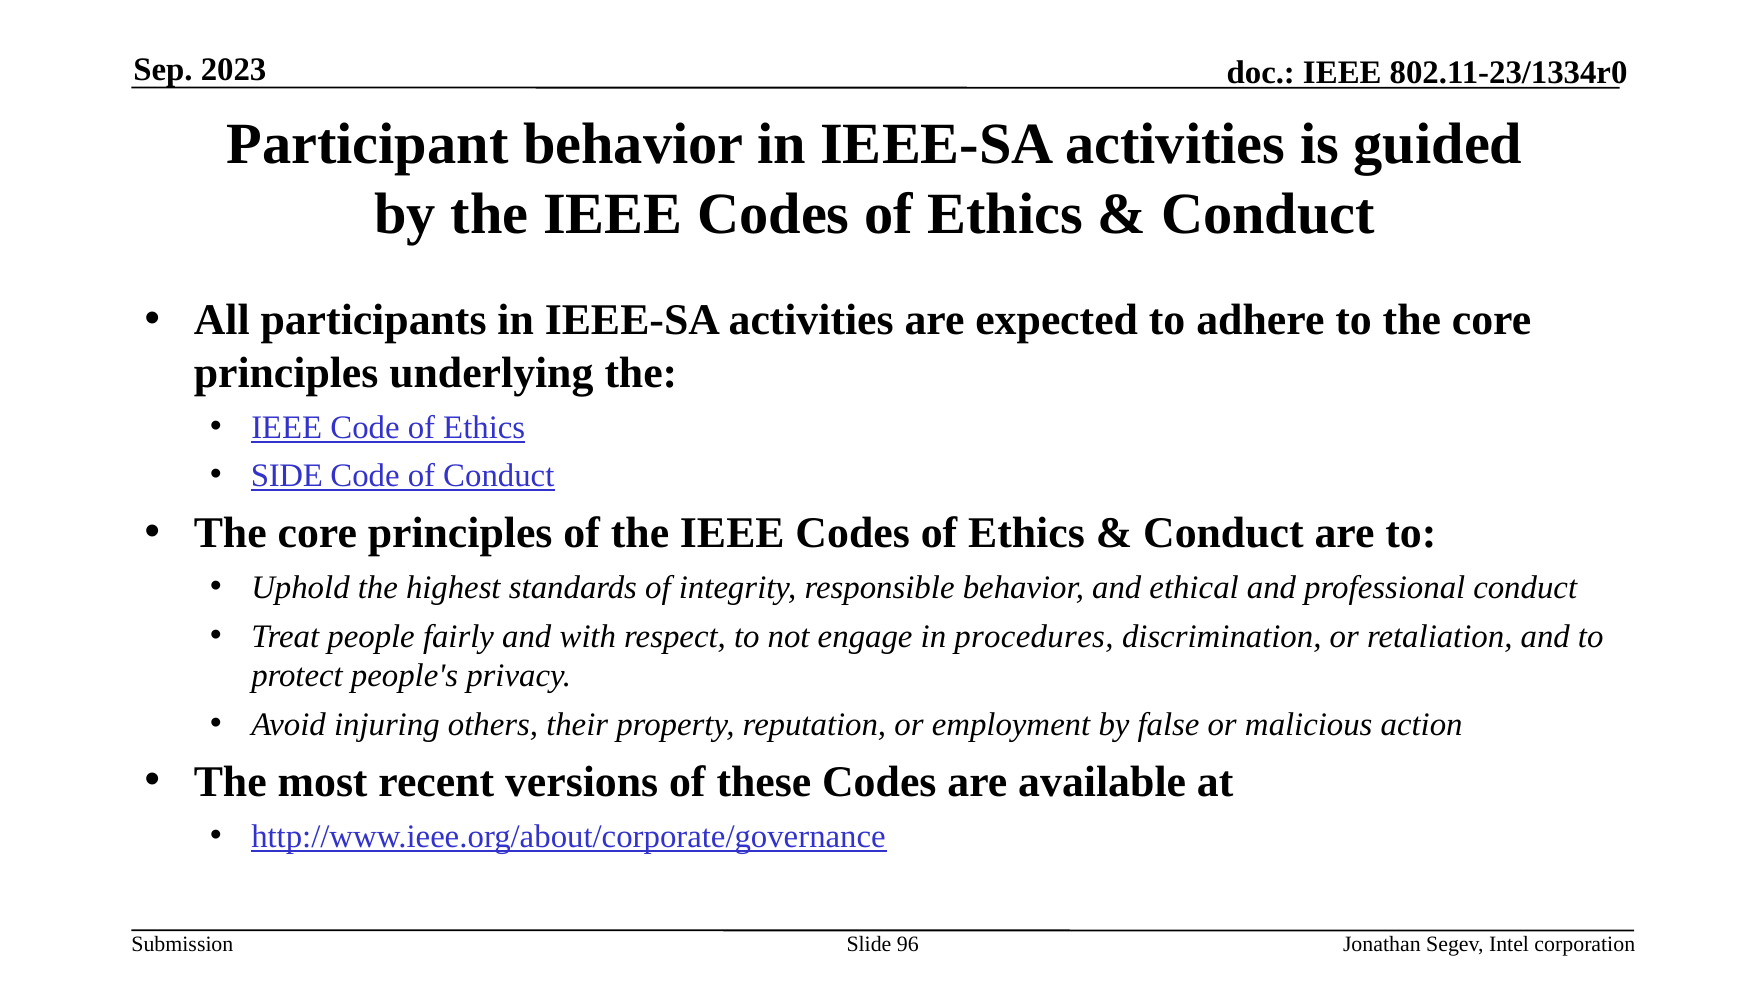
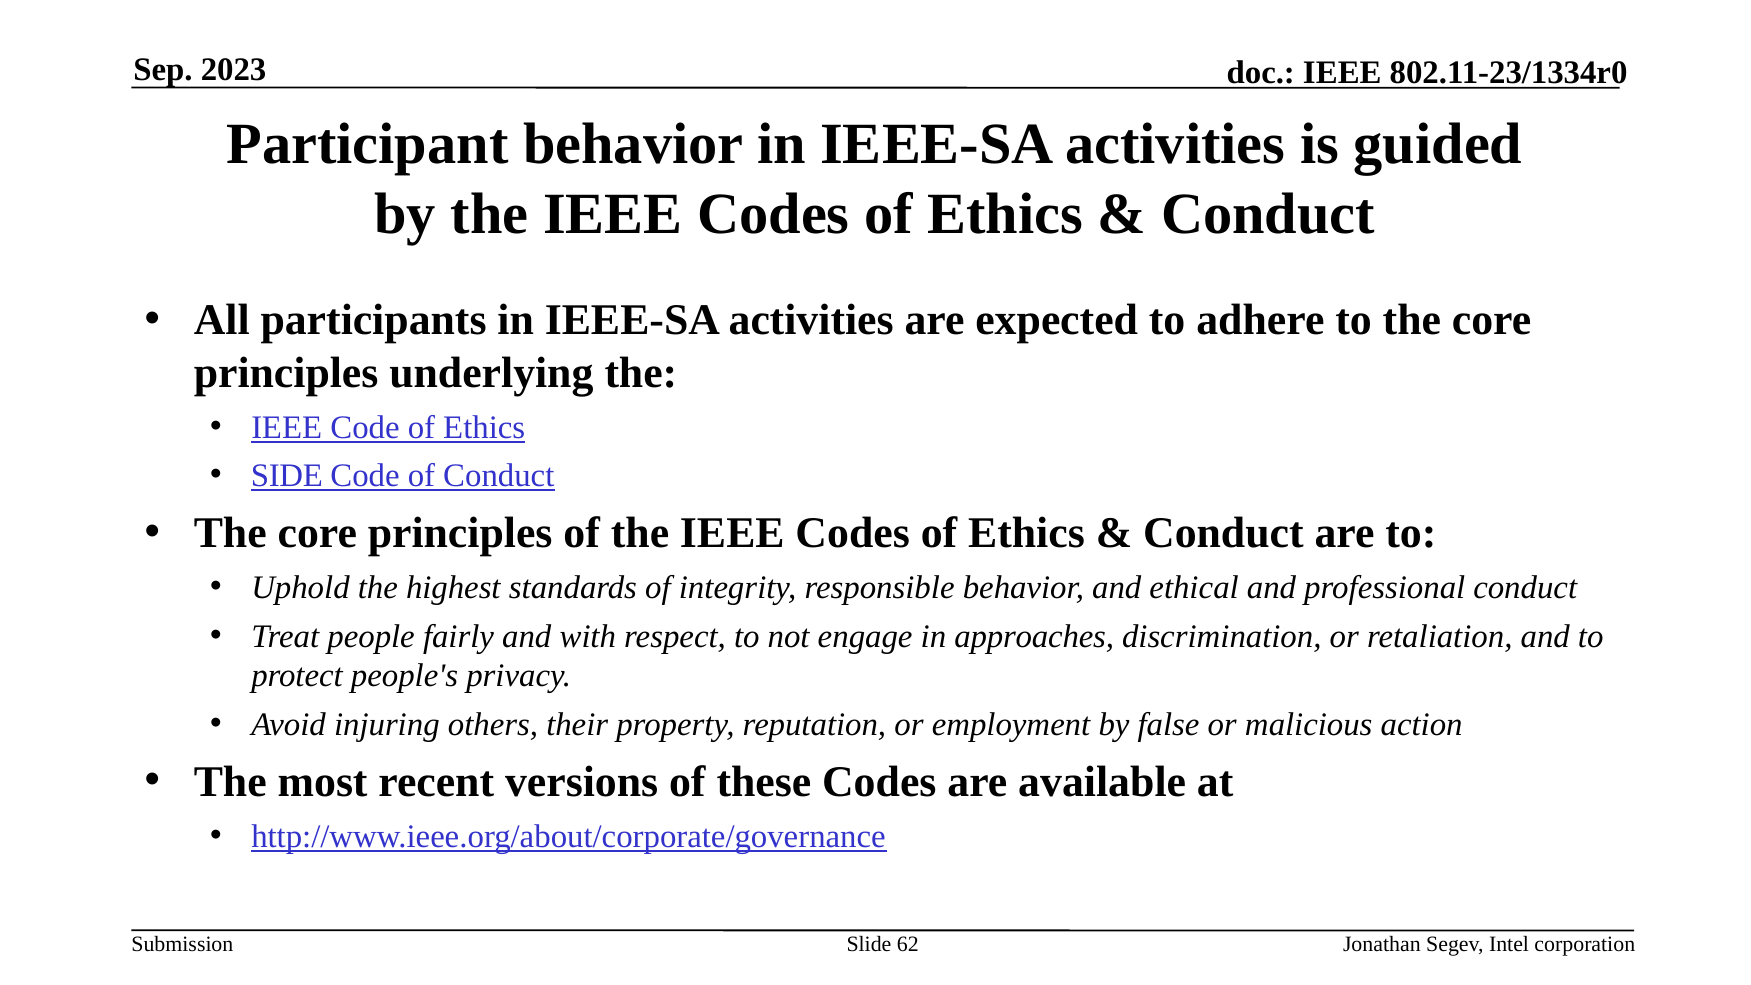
procedures: procedures -> approaches (1034, 636)
96: 96 -> 62 (908, 945)
